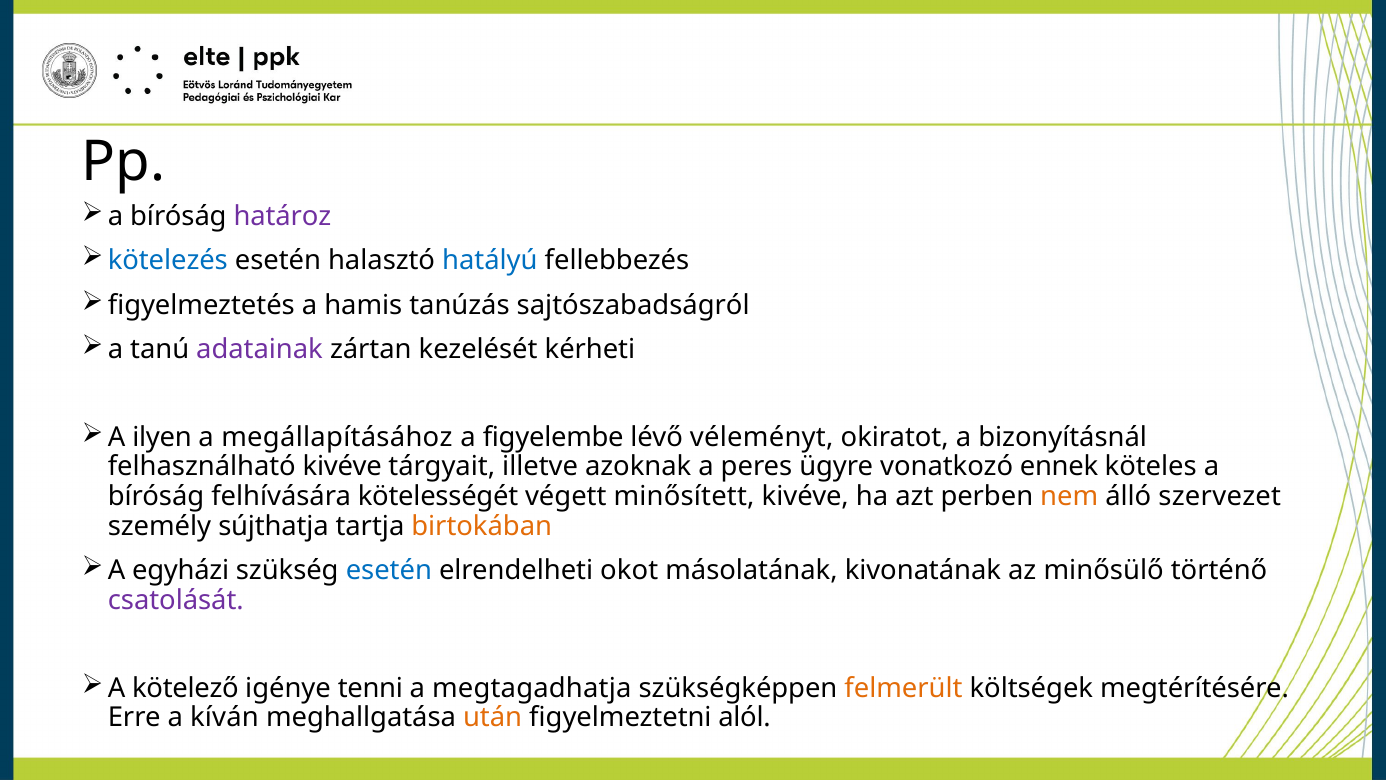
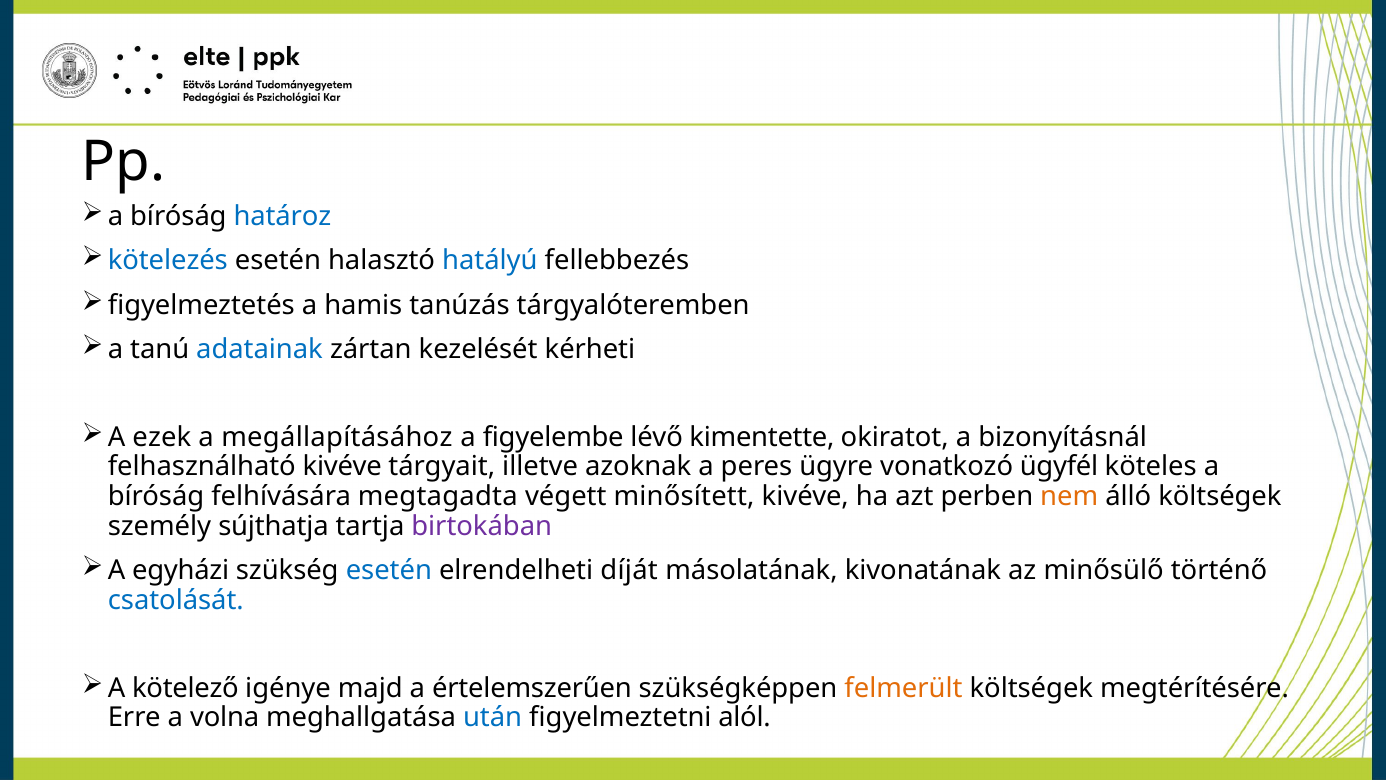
határoz colour: purple -> blue (282, 217)
sajtószabadságról: sajtószabadságról -> tárgyalóteremben (633, 305)
adatainak colour: purple -> blue (260, 349)
ilyen: ilyen -> ezek (162, 437)
véleményt: véleményt -> kimentette (762, 437)
ennek: ennek -> ügyfél (1059, 467)
kötelességét: kötelességét -> megtagadta (438, 496)
álló szervezet: szervezet -> költségek (1220, 496)
birtokában colour: orange -> purple (482, 526)
okot: okot -> díját (629, 570)
csatolását colour: purple -> blue (176, 600)
tenni: tenni -> majd (370, 688)
megtagadhatja: megtagadhatja -> értelemszerűen (532, 688)
kíván: kíván -> volna (225, 717)
után colour: orange -> blue (493, 717)
